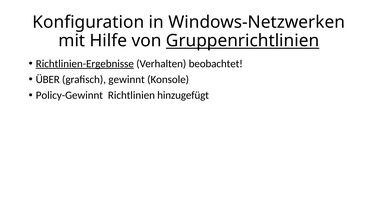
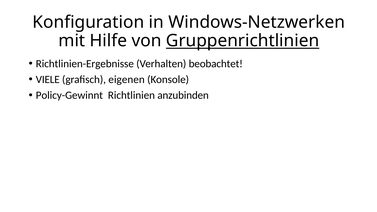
Richtlinien-Ergebnisse underline: present -> none (85, 64)
ÜBER: ÜBER -> VIELE (48, 80)
gewinnt: gewinnt -> eigenen (127, 80)
hinzugefügt: hinzugefügt -> anzubinden (183, 95)
